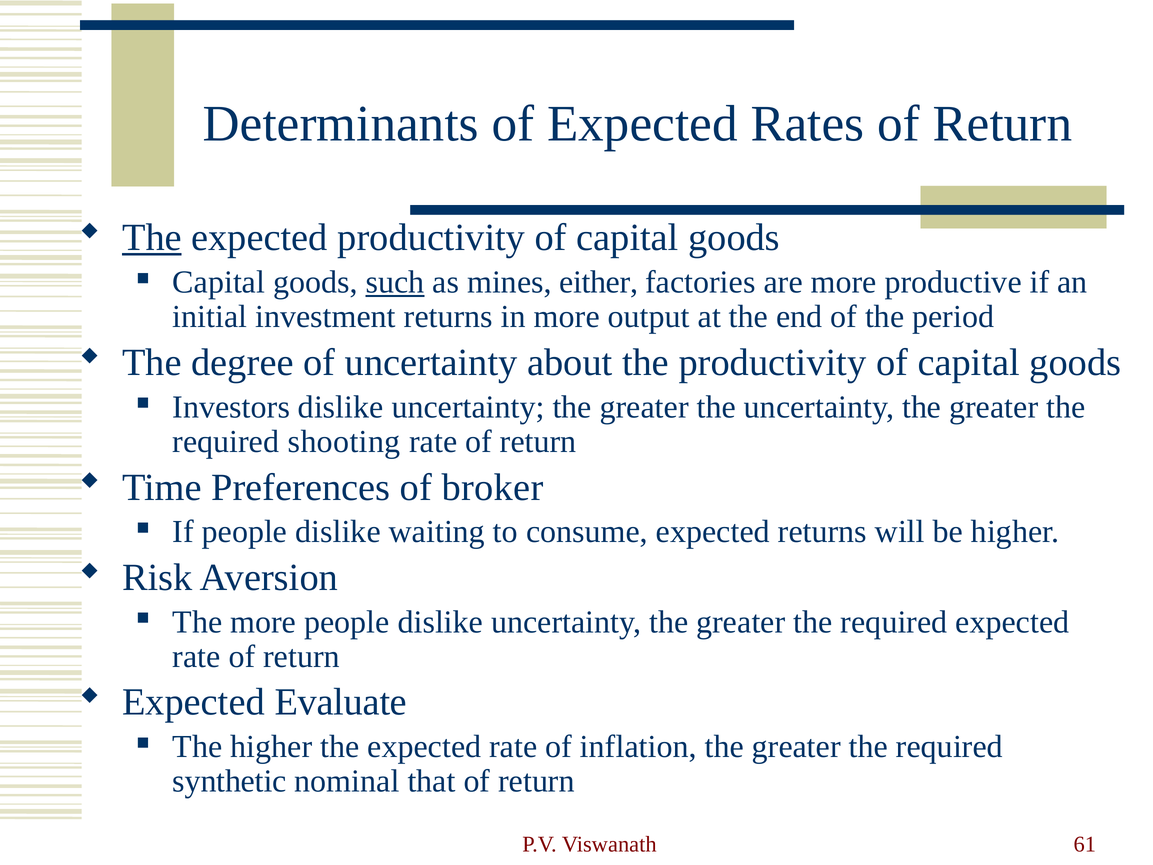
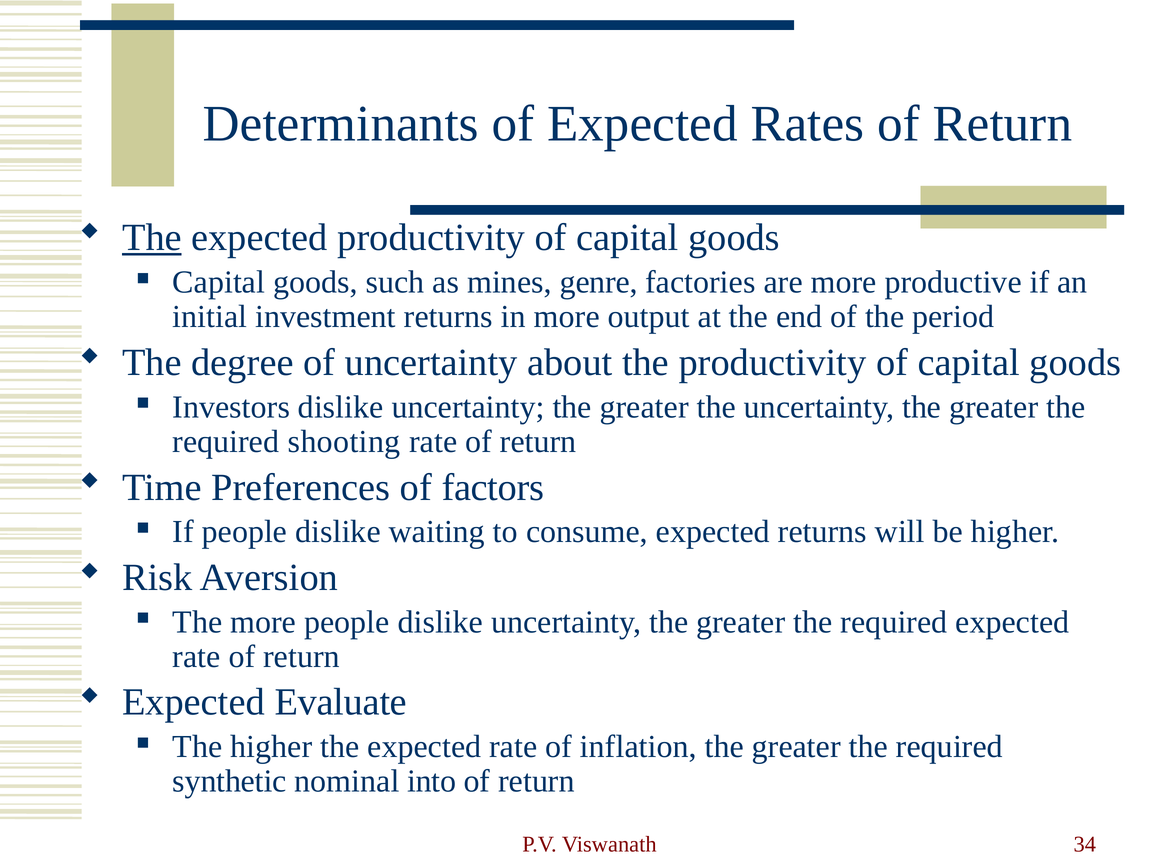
such underline: present -> none (395, 282)
either: either -> genre (599, 282)
broker: broker -> factors (493, 487)
that: that -> into (432, 781)
61: 61 -> 34 (1085, 844)
